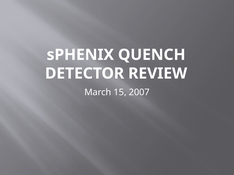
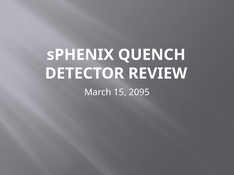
2007: 2007 -> 2095 (139, 93)
